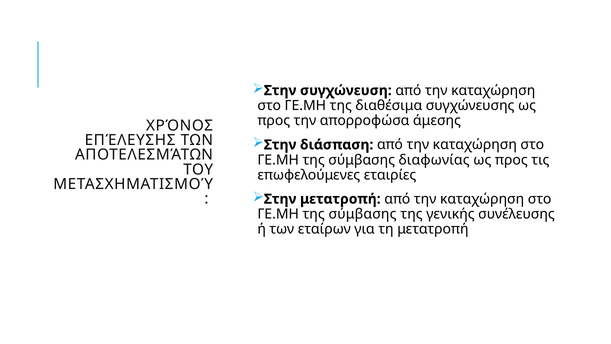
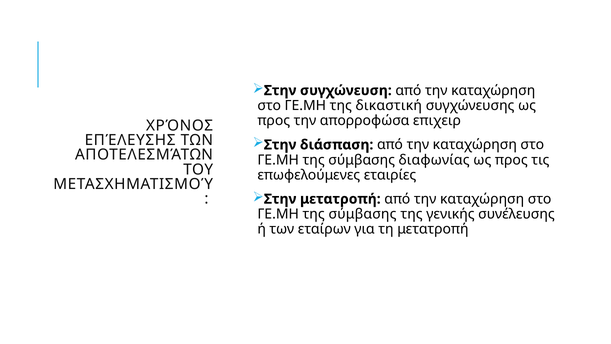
διαθέσιμα: διαθέσιμα -> δικαστική (389, 106)
άμεσης: άμεσης -> επιχειρ (437, 121)
